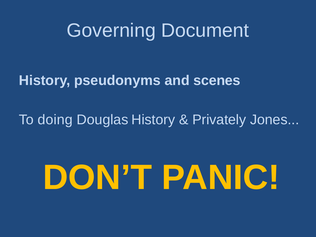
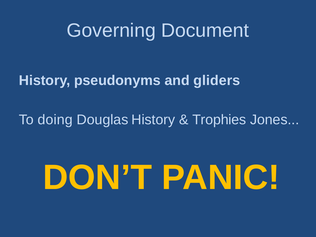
scenes: scenes -> gliders (217, 80)
Privately: Privately -> Trophies (219, 120)
